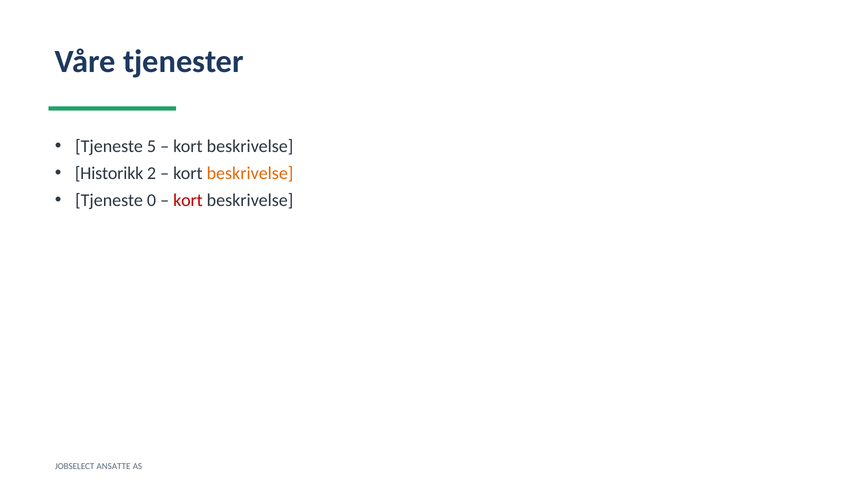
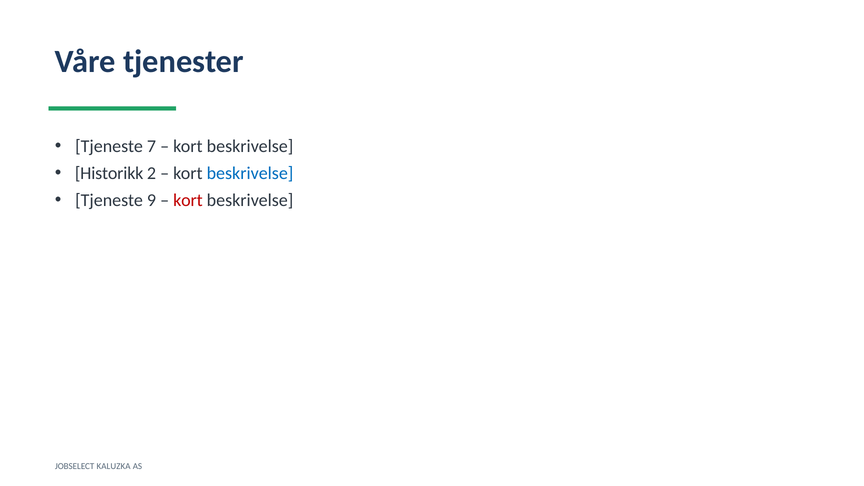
5: 5 -> 7 (151, 146)
beskrivelse colour: orange -> blue (250, 173)
0: 0 -> 9 (151, 200)
ANSATTE: ANSATTE -> KALUZKA (114, 466)
